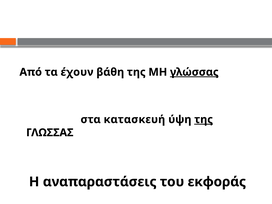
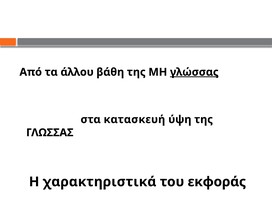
έχουν: έχουν -> άλλου (77, 72)
της underline: present -> none (204, 119)
αναπαραστάσεις: αναπαραστάσεις -> χαρακτηριστικά (100, 182)
